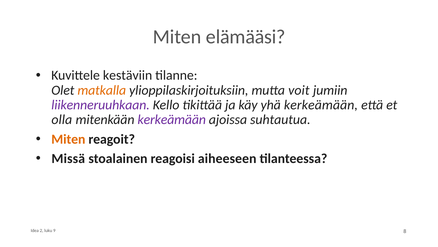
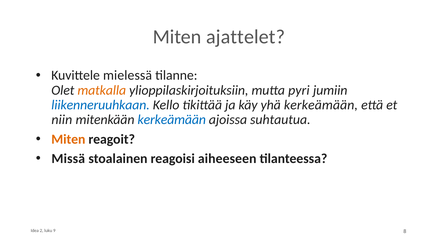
elämääsi: elämääsi -> ajattelet (246, 37)
kestäviin: kestäviin -> mielessä (128, 75)
voit: voit -> pyri (299, 90)
liikenneruuhkaan colour: purple -> blue (100, 105)
olla: olla -> niin (62, 119)
kerkeämään colour: purple -> blue (172, 119)
